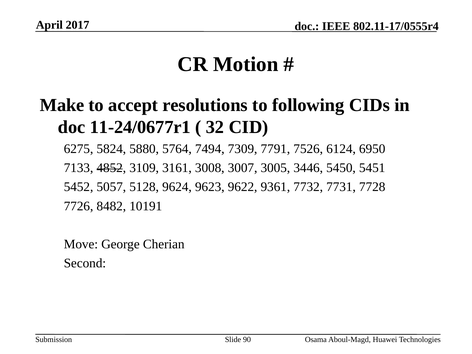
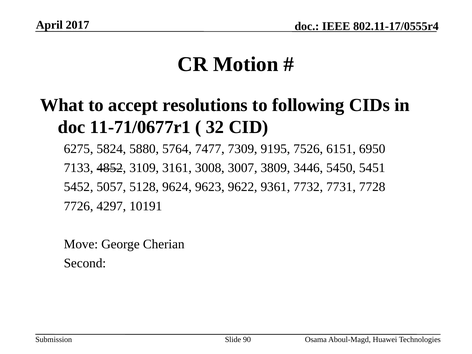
Make: Make -> What (62, 105)
11-24/0677r1: 11-24/0677r1 -> 11-71/0677r1 (140, 127)
7494: 7494 -> 7477 (210, 149)
7791: 7791 -> 9195 (275, 149)
6124: 6124 -> 6151 (341, 149)
3005: 3005 -> 3809 (275, 168)
8482: 8482 -> 4297 (111, 206)
